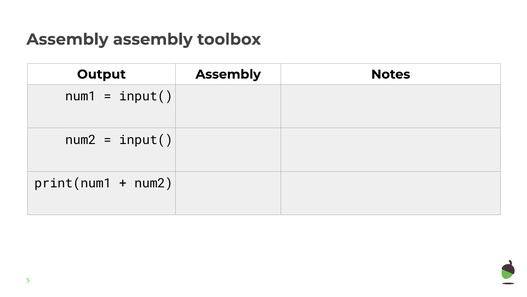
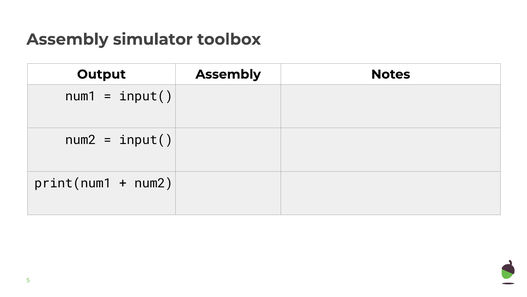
Assembly assembly: assembly -> simulator (153, 39)
